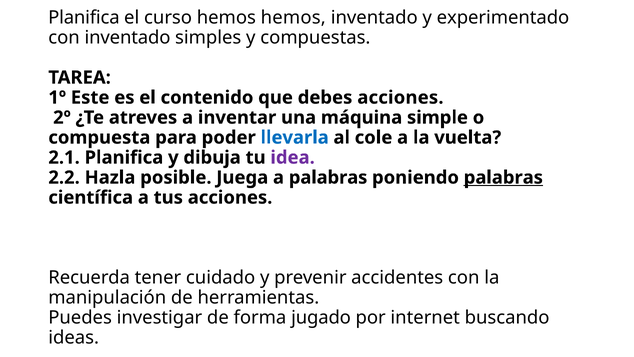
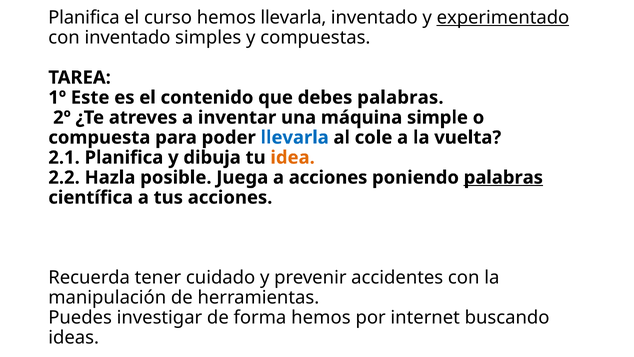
hemos hemos: hemos -> llevarla (293, 18)
experimentado underline: none -> present (503, 18)
debes acciones: acciones -> palabras (400, 97)
idea colour: purple -> orange (293, 157)
a palabras: palabras -> acciones (328, 177)
forma jugado: jugado -> hemos (321, 317)
